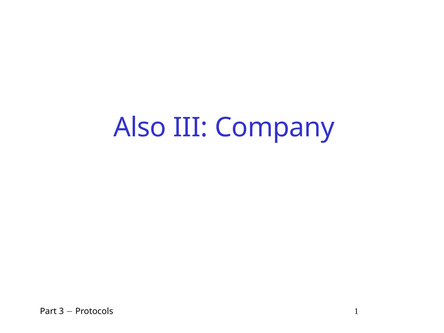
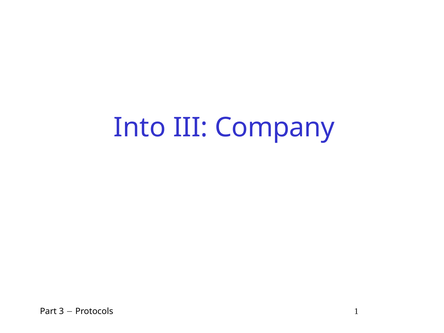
Also: Also -> Into (140, 128)
